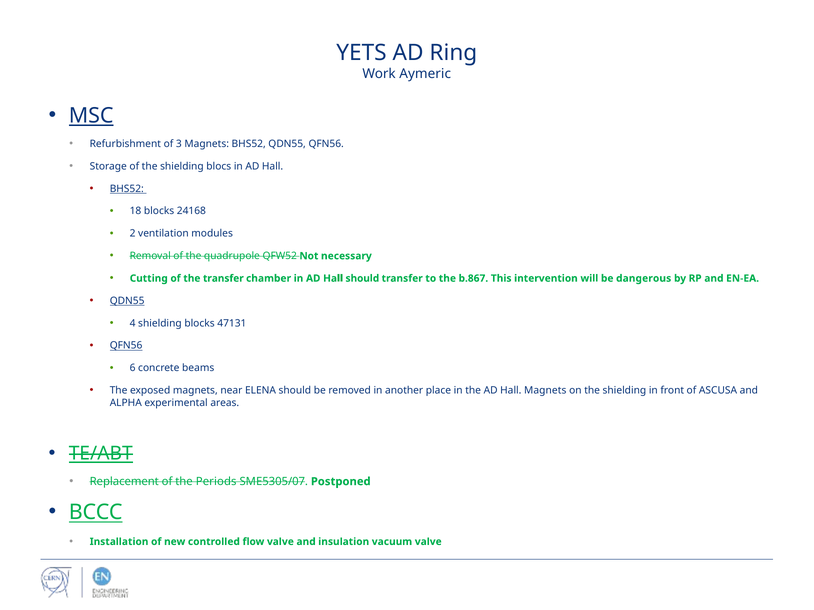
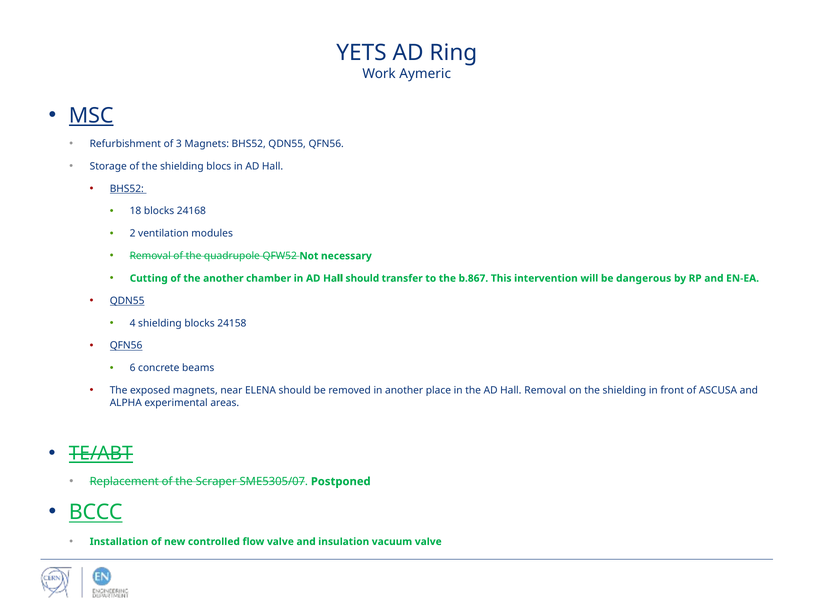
the transfer: transfer -> another (223, 279)
47131: 47131 -> 24158 (232, 323)
Hall Magnets: Magnets -> Removal (545, 391)
Periods: Periods -> Scraper (216, 482)
